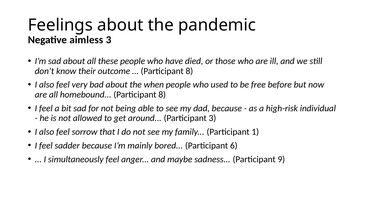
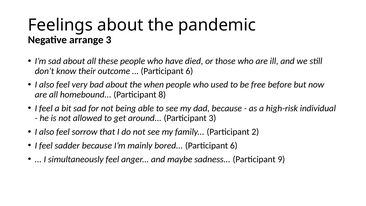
aimless: aimless -> arrange (86, 40)
8: 8 -> 6 (189, 71)
1: 1 -> 2 (255, 132)
